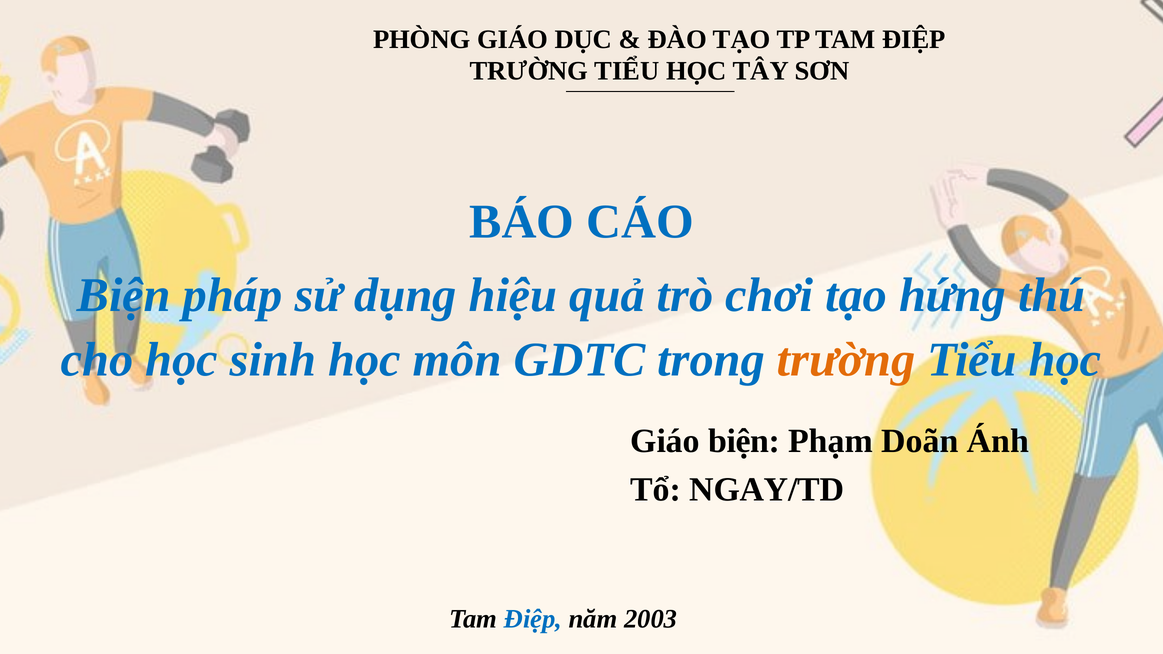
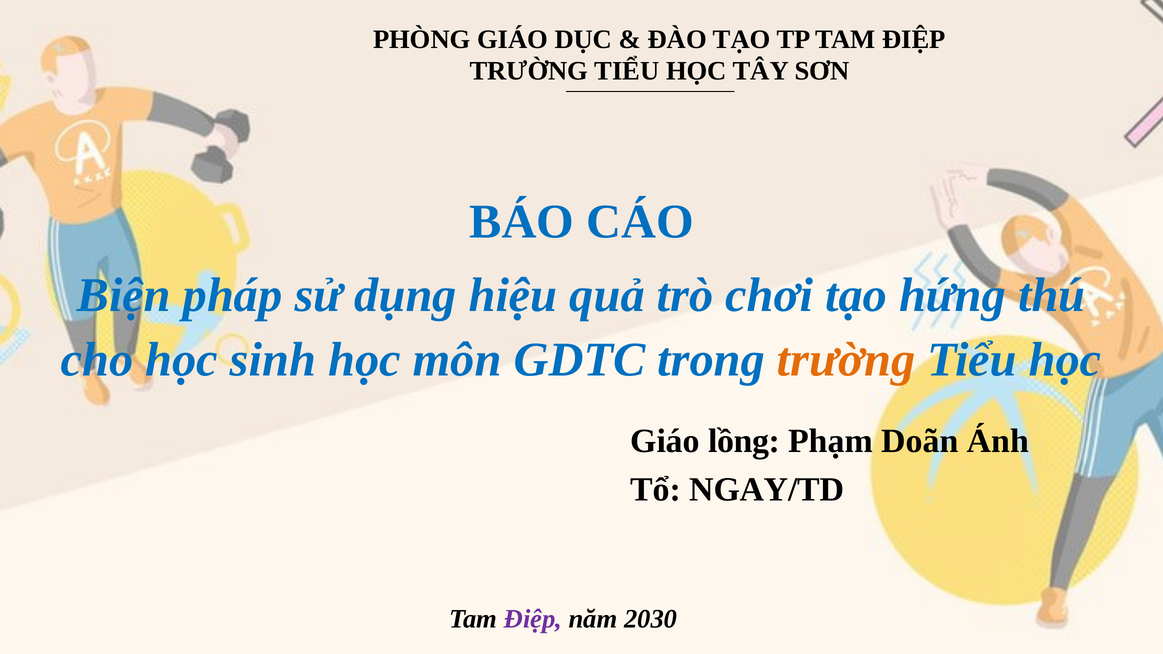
Giáo biện: biện -> lồng (744, 441)
Điệp colour: blue -> purple (533, 619)
2003: 2003 -> 2030 (651, 619)
